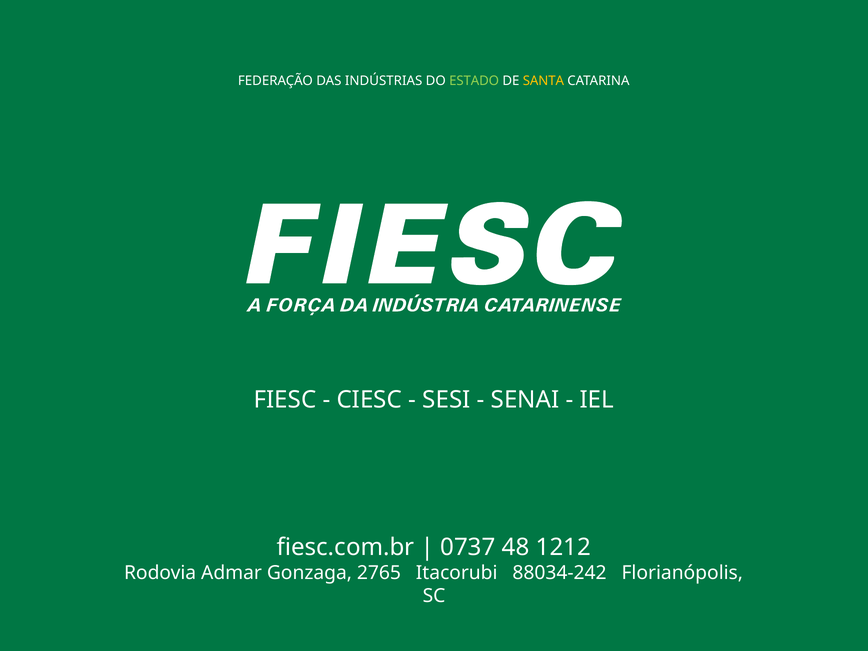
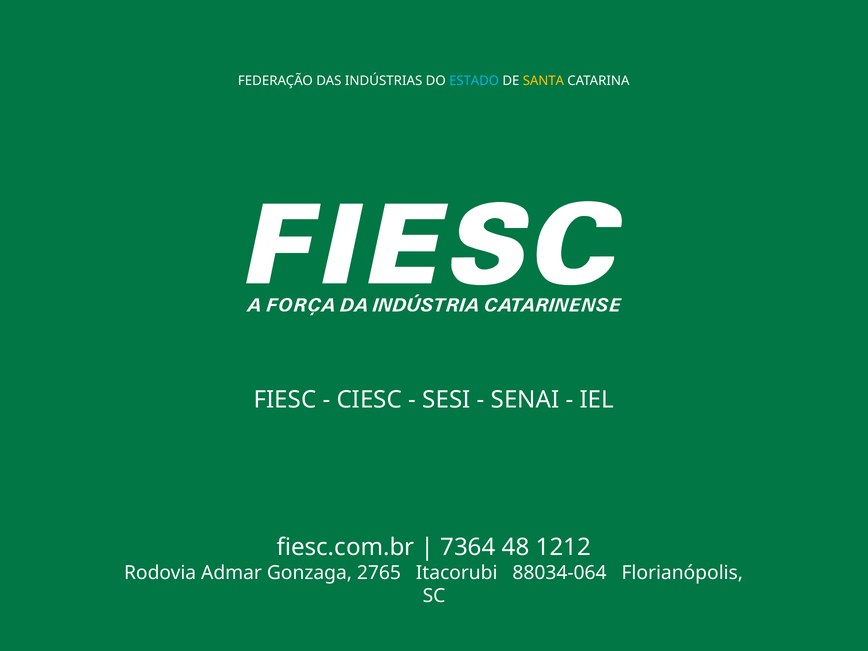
ESTADO colour: light green -> light blue (474, 81)
0737: 0737 -> 7364 (468, 547)
88034-242: 88034-242 -> 88034-064 (560, 573)
